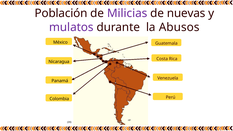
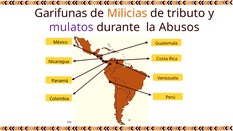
Población: Población -> Garifunas (61, 13)
Milicias colour: purple -> orange (127, 13)
nuevas: nuevas -> tributo (186, 13)
